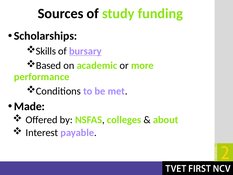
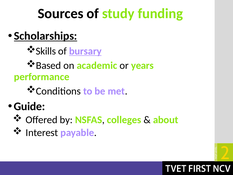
Scholarships underline: none -> present (46, 36)
more: more -> years (142, 65)
Made: Made -> Guide (29, 106)
